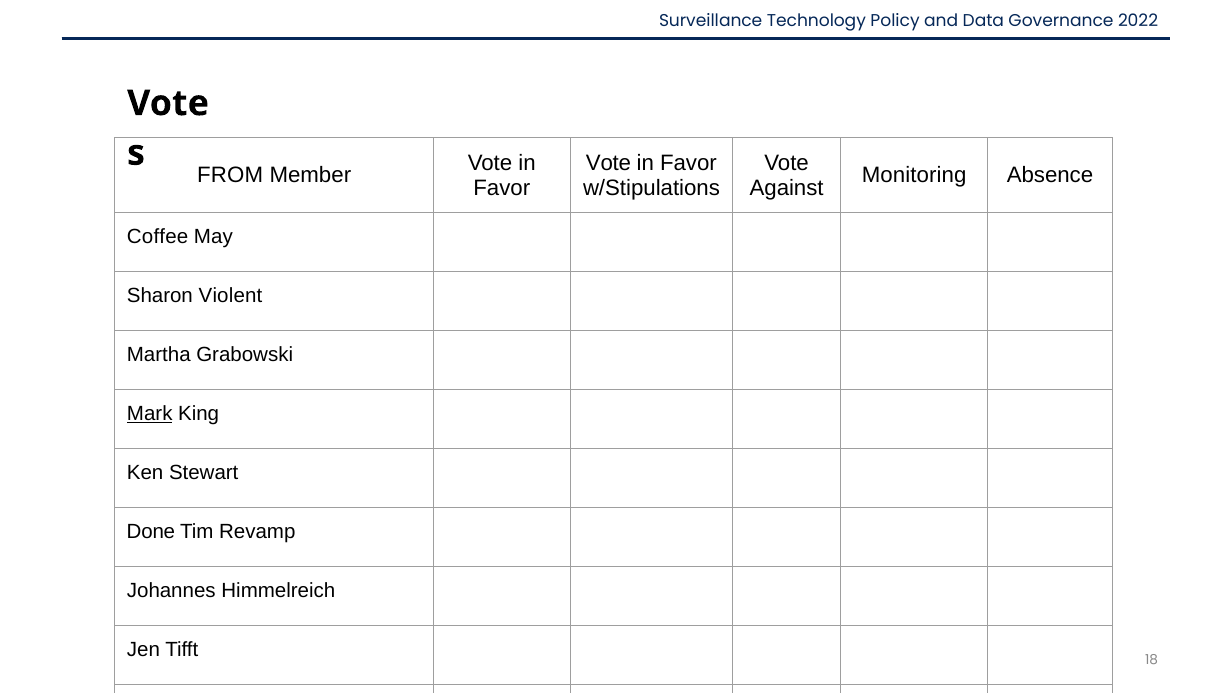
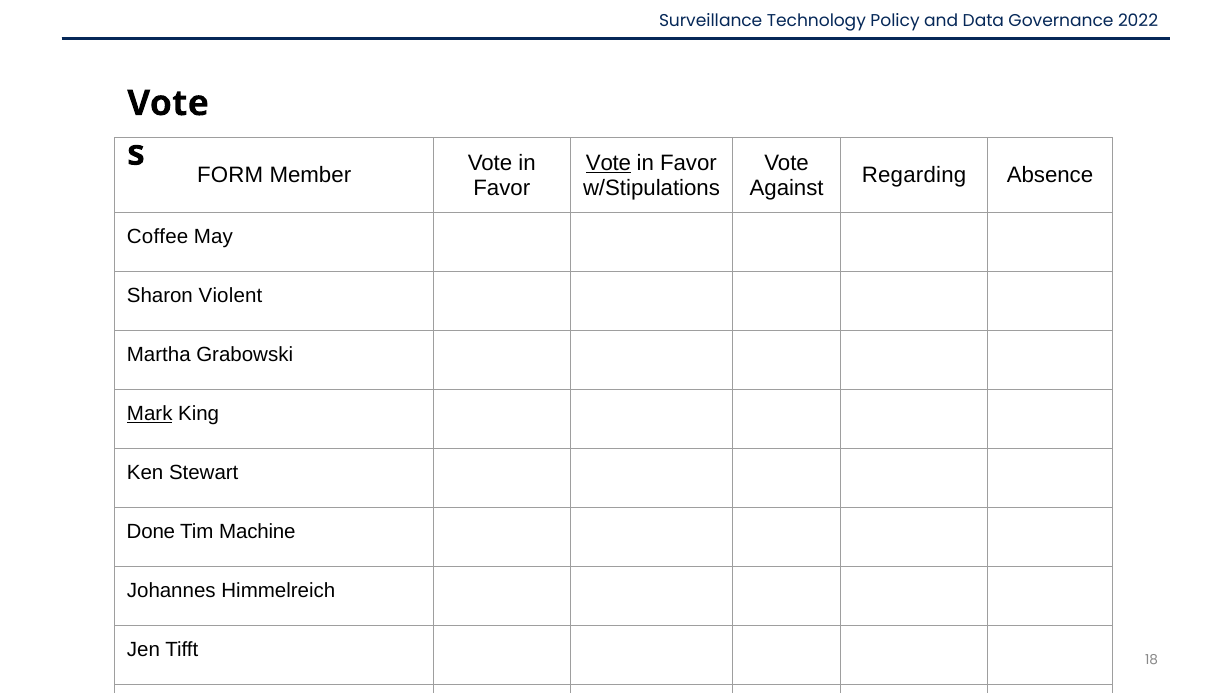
FROM: FROM -> FORM (230, 175)
Vote underline: none -> present (608, 163)
Monitoring: Monitoring -> Regarding (914, 175)
Revamp: Revamp -> Machine (257, 532)
